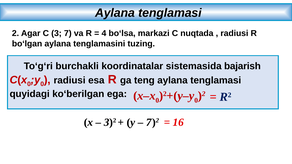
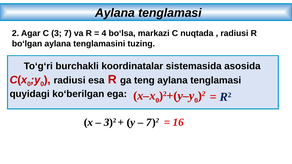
bajarish: bajarish -> asosida (242, 66)
